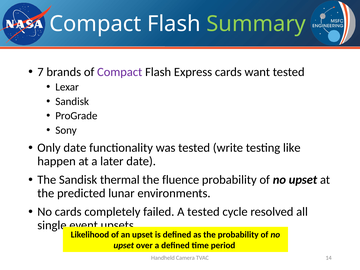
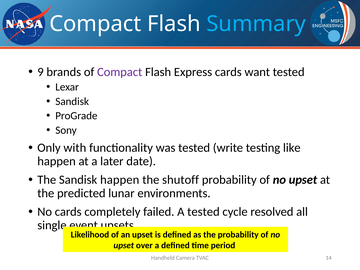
Summary colour: light green -> light blue (256, 24)
7: 7 -> 9 (41, 72)
Only date: date -> with (75, 148)
Sandisk thermal: thermal -> happen (120, 180)
fluence: fluence -> shutoff (181, 180)
